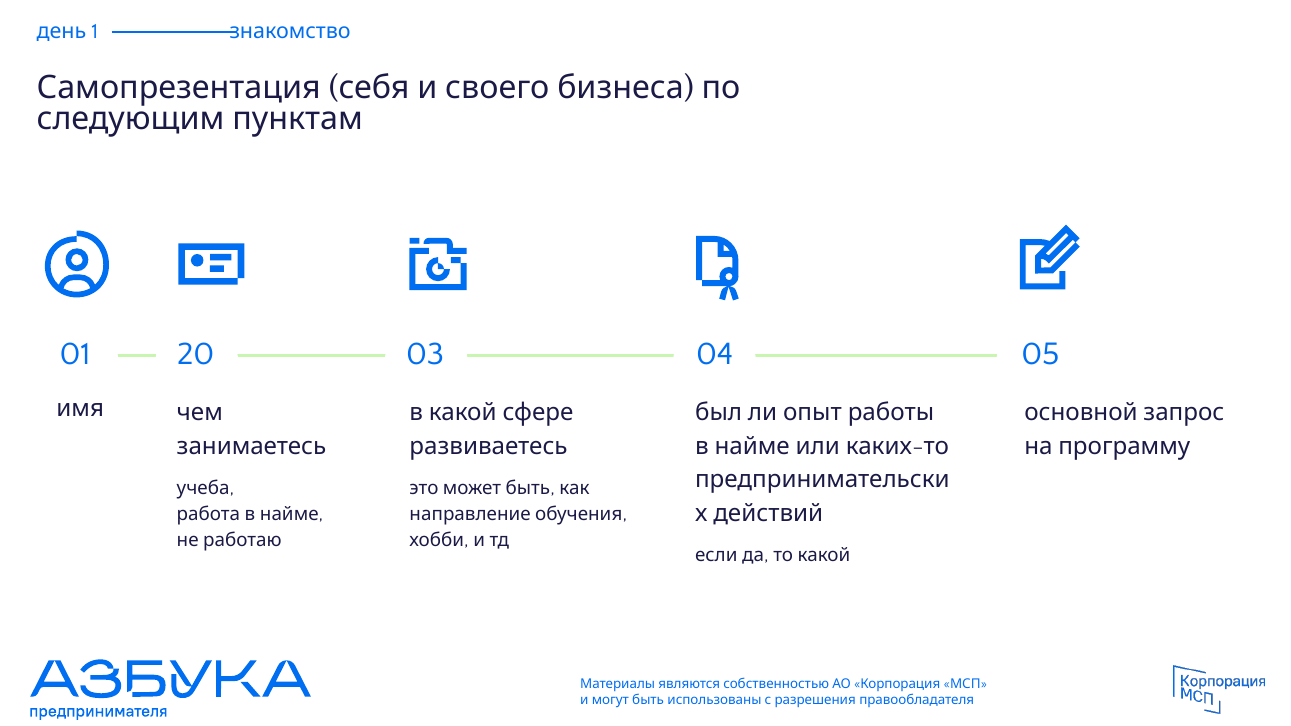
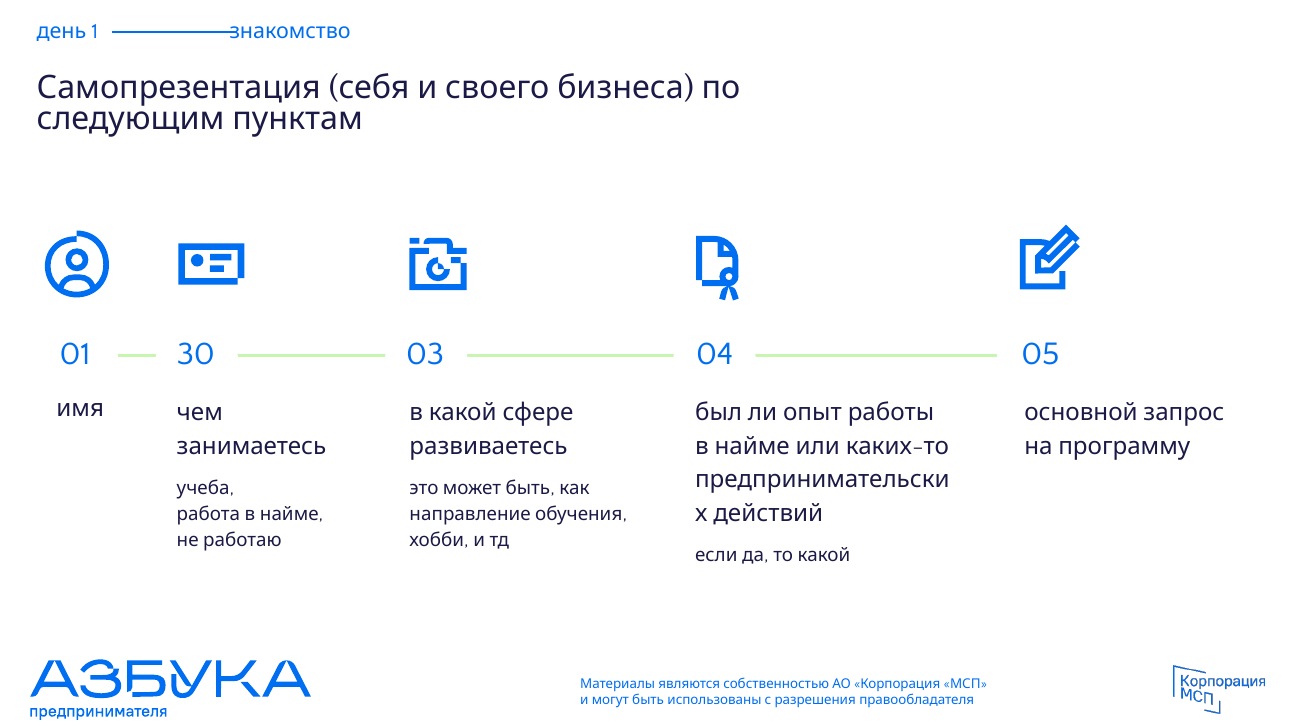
20: 20 -> 30 (196, 354)
